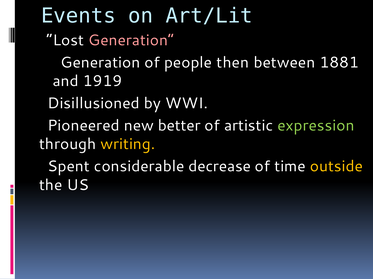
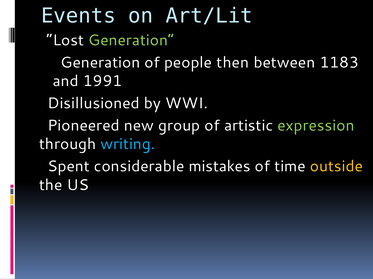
Generation colour: pink -> light green (131, 40)
1881: 1881 -> 1183 (339, 63)
1919: 1919 -> 1991 (103, 81)
better: better -> group (179, 126)
writing colour: yellow -> light blue (128, 144)
decrease: decrease -> mistakes (220, 167)
